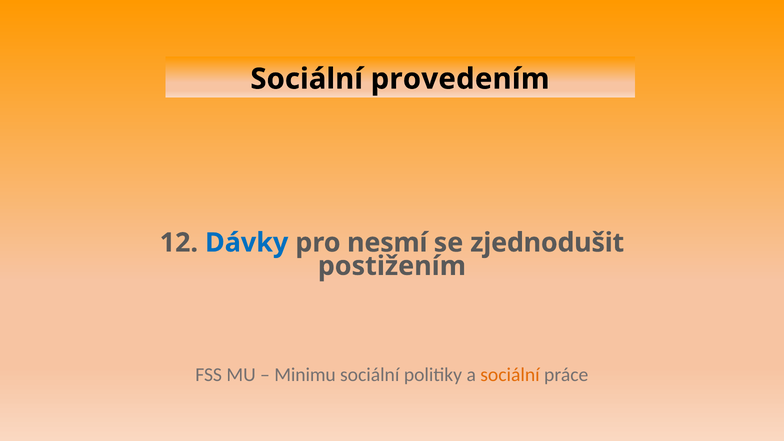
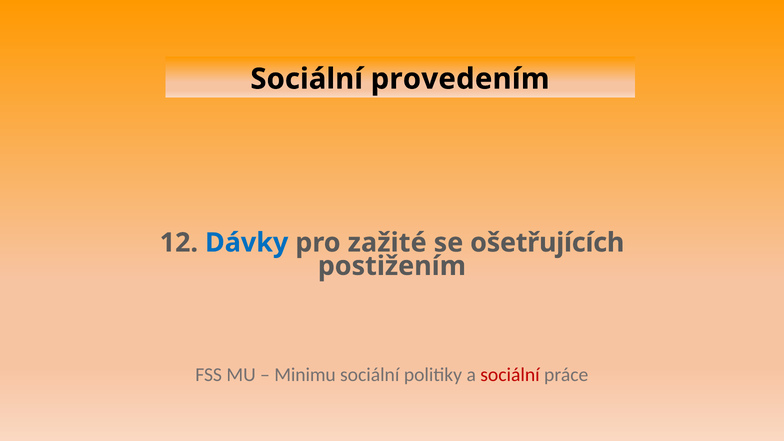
nesmí: nesmí -> zažité (387, 243)
zjednodušit: zjednodušit -> ošetřujících (547, 243)
sociální colour: orange -> red (510, 375)
